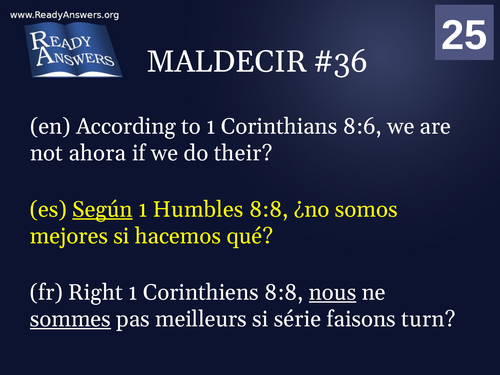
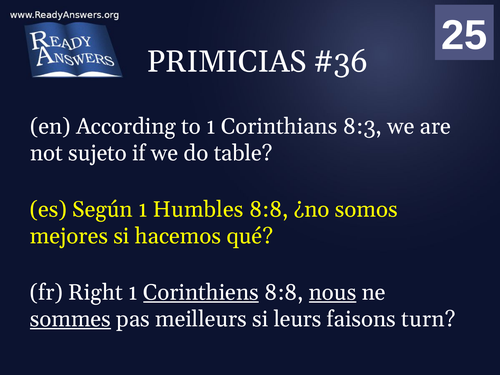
MALDECIR: MALDECIR -> PRIMICIAS (227, 62)
8:6: 8:6 -> 8:3 (362, 126)
ahora: ahora -> sujeto (98, 153)
their: their -> table (243, 153)
Según underline: present -> none (102, 209)
Corinthiens underline: none -> present (201, 292)
série: série -> leurs (298, 319)
